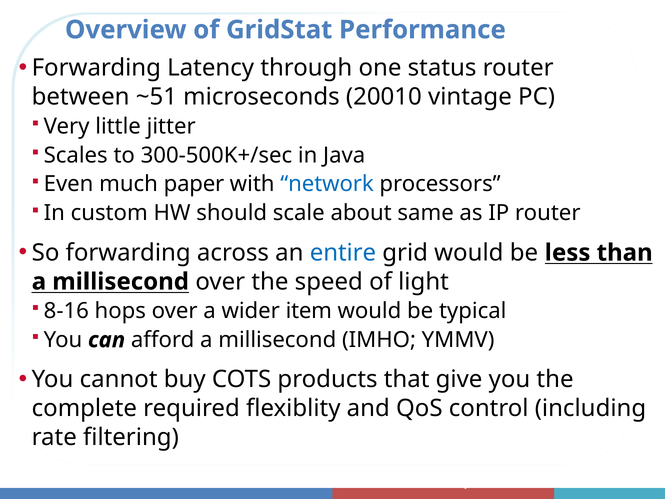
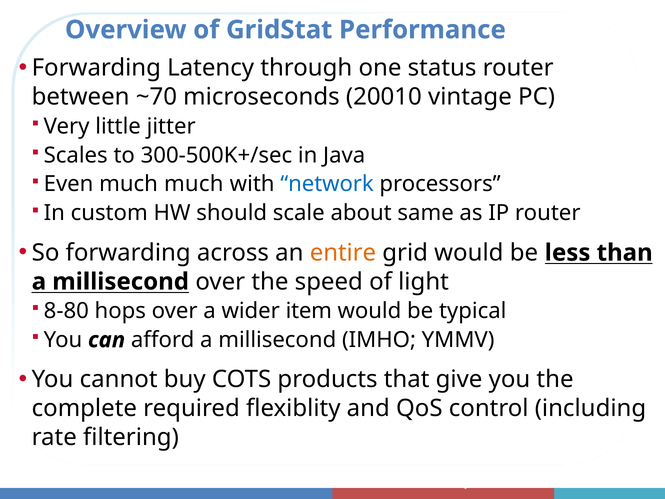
~51: ~51 -> ~70 (156, 97)
much paper: paper -> much (194, 184)
entire colour: blue -> orange (343, 253)
8-16: 8-16 -> 8-80 (66, 311)
